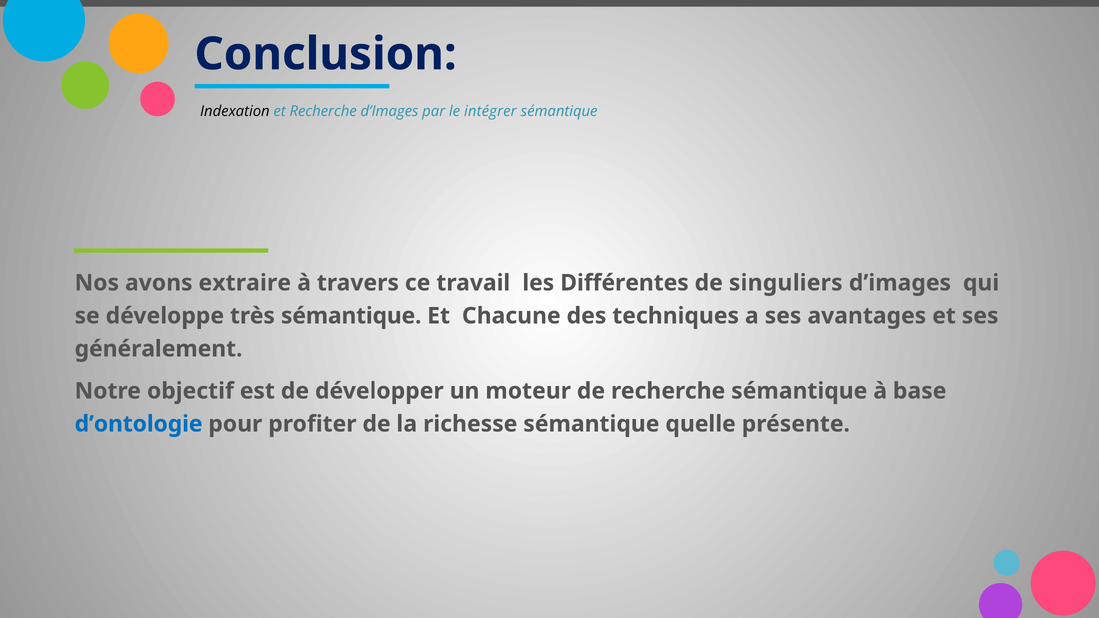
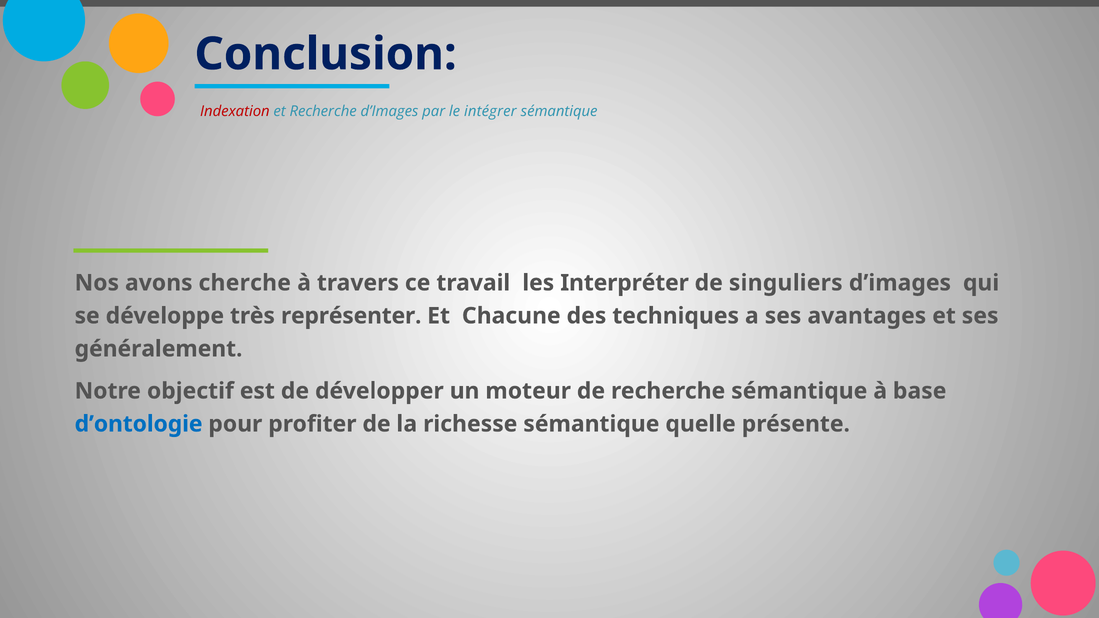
Indexation colour: black -> red (235, 111)
extraire: extraire -> cherche (245, 283)
Différentes: Différentes -> Interpréter (625, 283)
très sémantique: sémantique -> représenter (351, 316)
